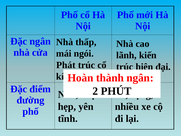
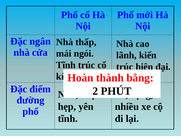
Phát: Phát -> Tĩnh (66, 65)
thành ngân: ngân -> bằng (140, 78)
